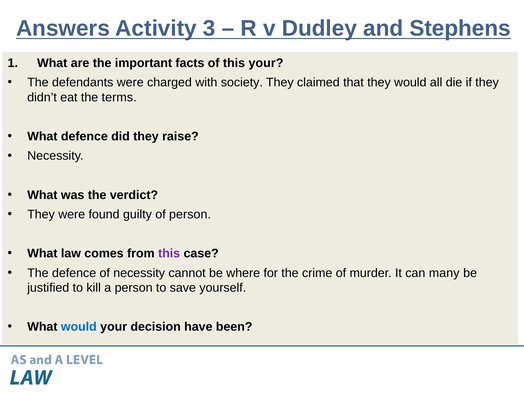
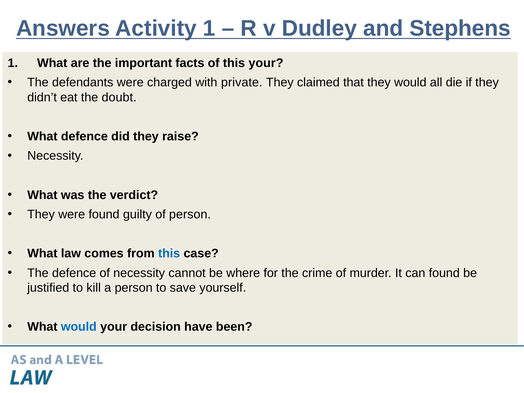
Activity 3: 3 -> 1 (209, 29)
society: society -> private (242, 82)
terms: terms -> doubt (119, 97)
this colour: purple -> blue (169, 253)
can many: many -> found (444, 273)
